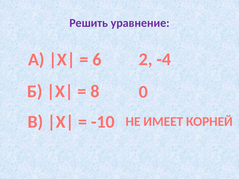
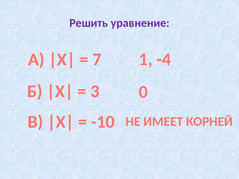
6: 6 -> 7 (97, 60)
2: 2 -> 1 (146, 60)
8: 8 -> 3 (95, 92)
